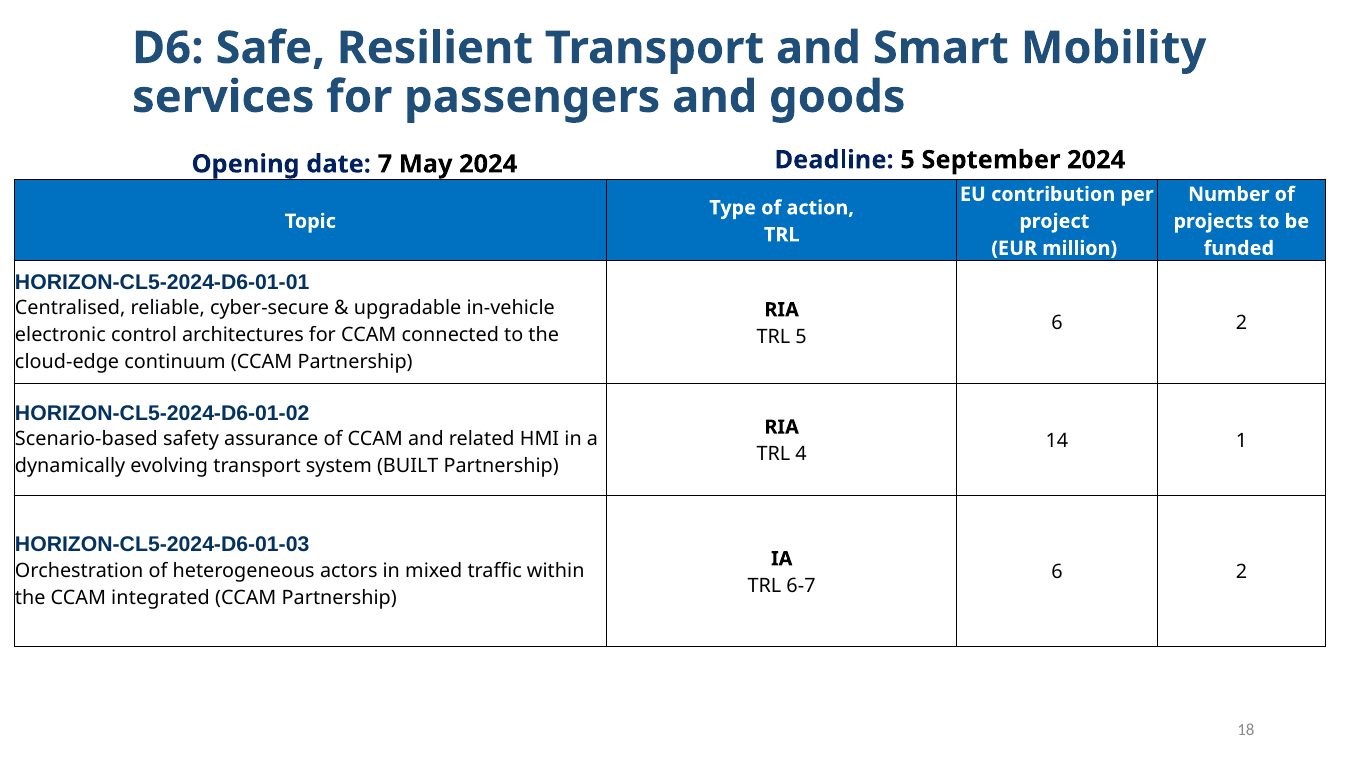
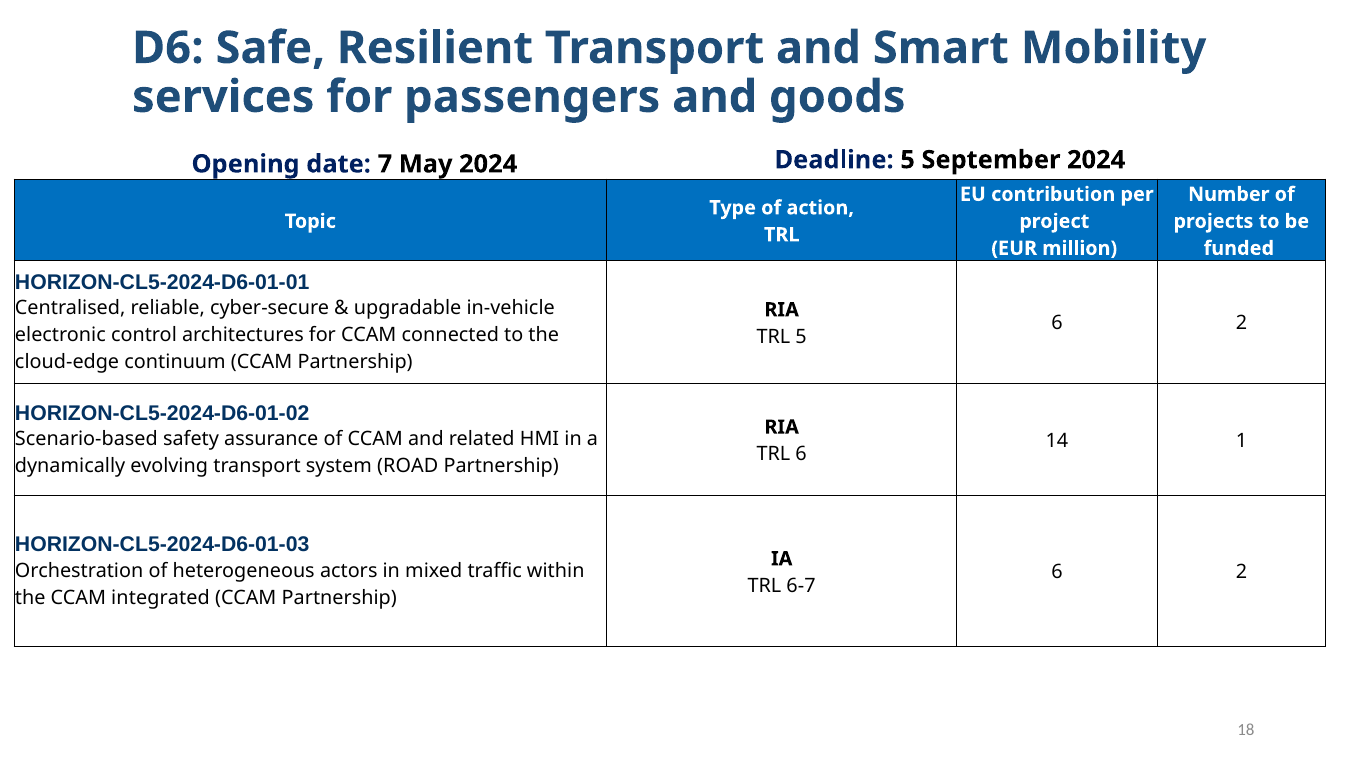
TRL 4: 4 -> 6 (801, 454)
BUILT: BUILT -> ROAD (408, 466)
